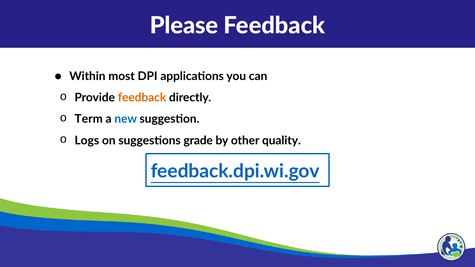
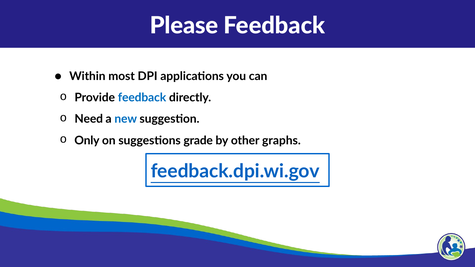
feedback colour: orange -> blue (142, 98)
Term: Term -> Need (89, 119)
Logs: Logs -> Only (87, 141)
quality: quality -> graphs (281, 141)
